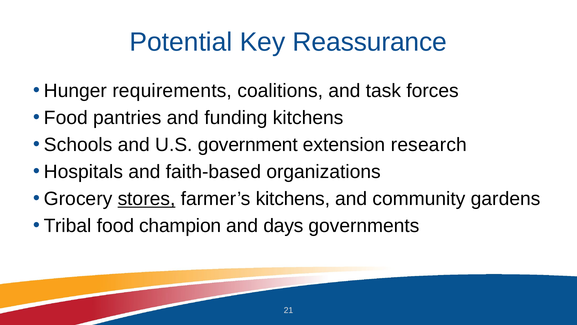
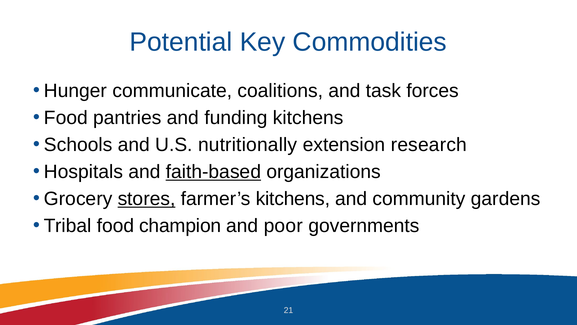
Reassurance: Reassurance -> Commodities (370, 42)
requirements: requirements -> communicate (172, 91)
government: government -> nutritionally (248, 145)
faith-based underline: none -> present (213, 172)
days: days -> poor (283, 226)
